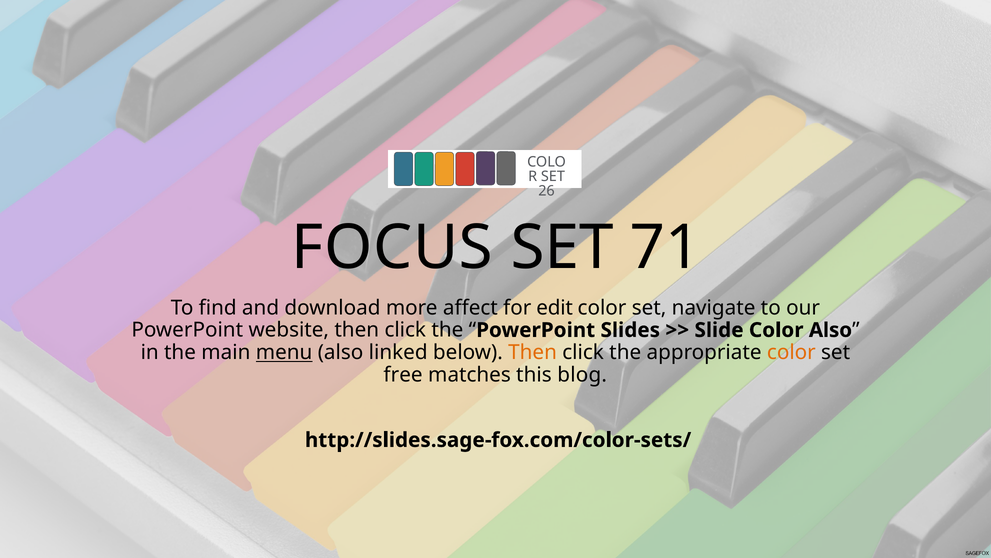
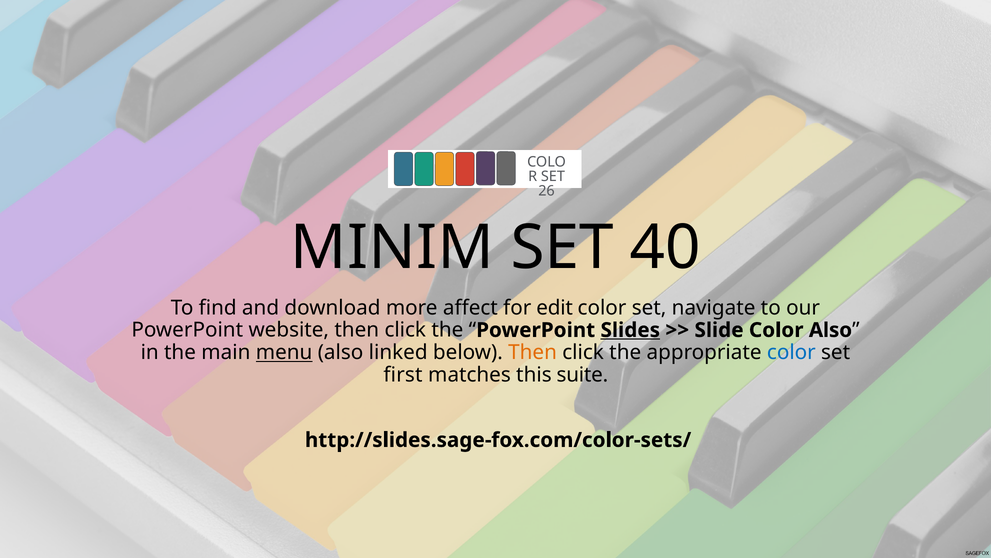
FOCUS: FOCUS -> MINIM (392, 248)
71: 71 -> 40 (665, 248)
Slides underline: none -> present (630, 330)
color colour: orange -> blue (791, 352)
free: free -> first (403, 374)
blog: blog -> suite (582, 374)
